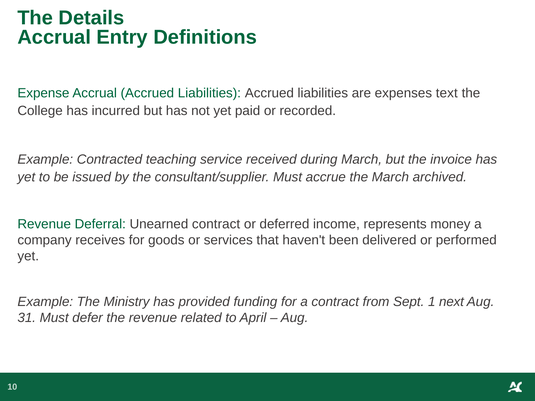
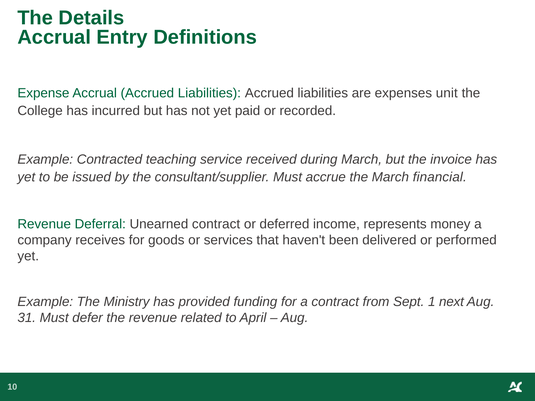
text: text -> unit (447, 93)
archived: archived -> financial (440, 177)
